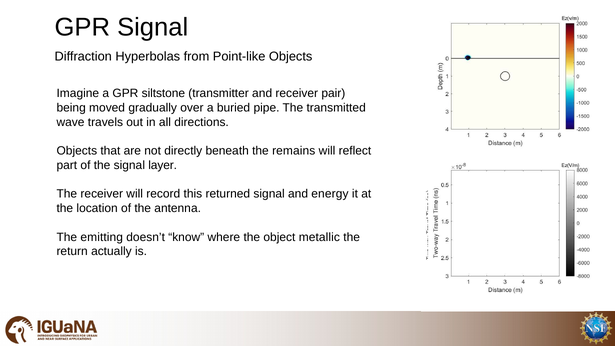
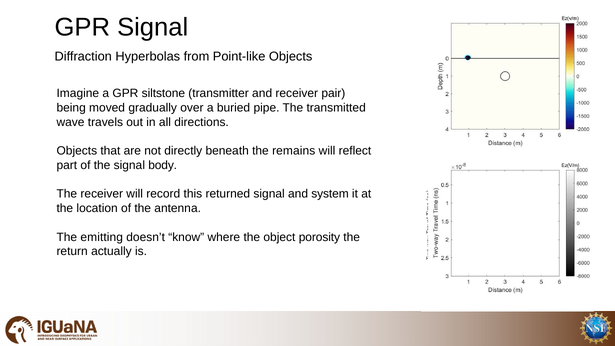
layer: layer -> body (163, 165)
energy: energy -> system (330, 194)
metallic: metallic -> porosity (319, 237)
